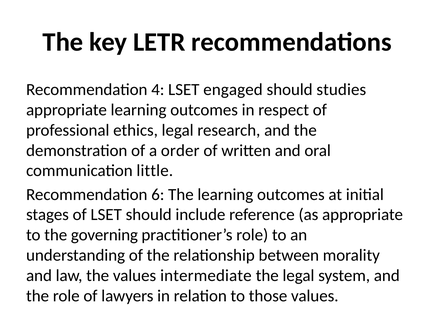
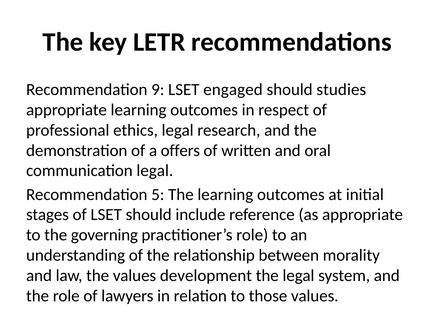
4: 4 -> 9 (158, 90)
order: order -> offers (180, 151)
communication little: little -> legal (155, 171)
6: 6 -> 5 (158, 195)
intermediate: intermediate -> development (206, 276)
